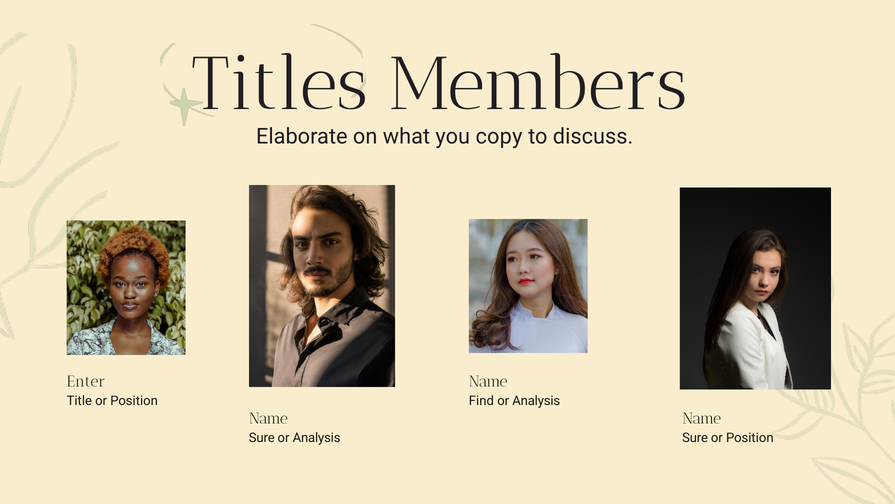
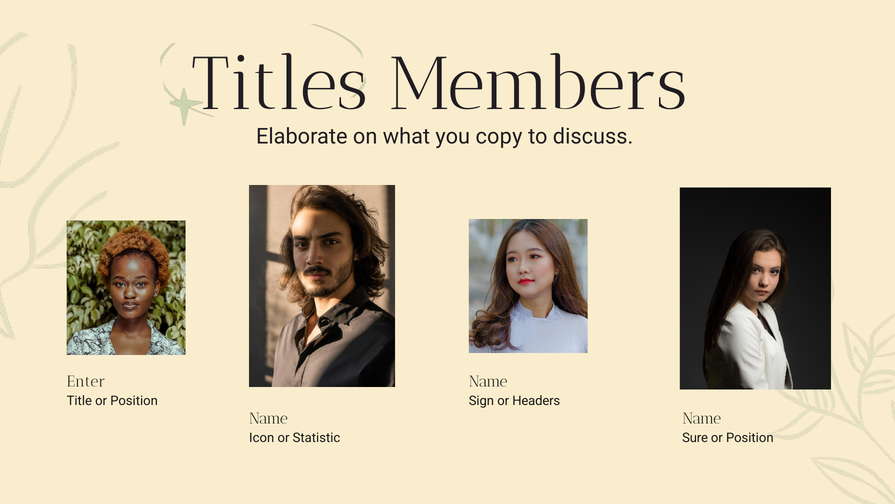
Find: Find -> Sign (481, 400)
Analysis: Analysis -> Headers (536, 400)
Sure: Sure -> Icon (262, 437)
Analysis: Analysis -> Statistic (317, 437)
